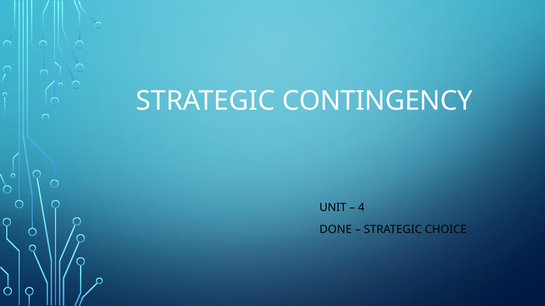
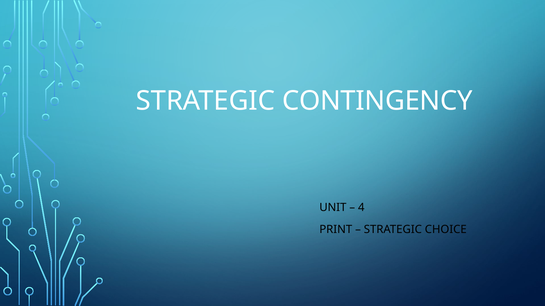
DONE: DONE -> PRINT (336, 230)
